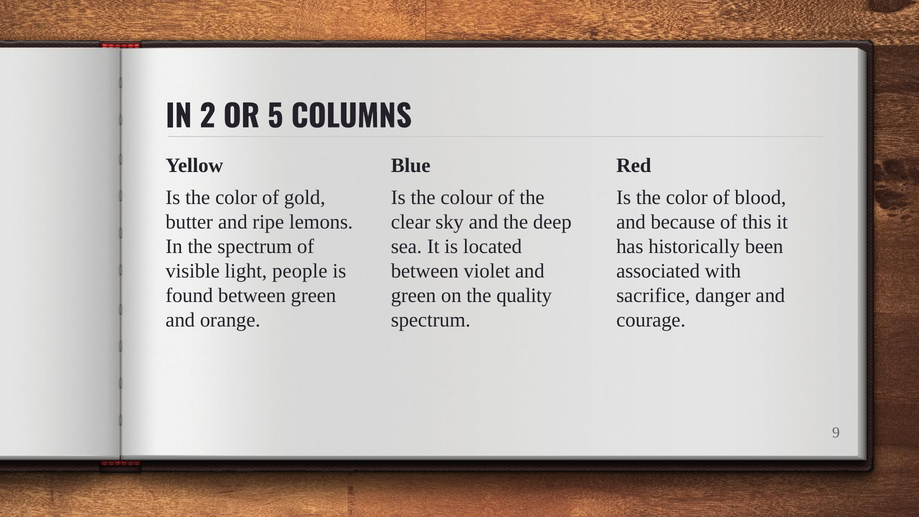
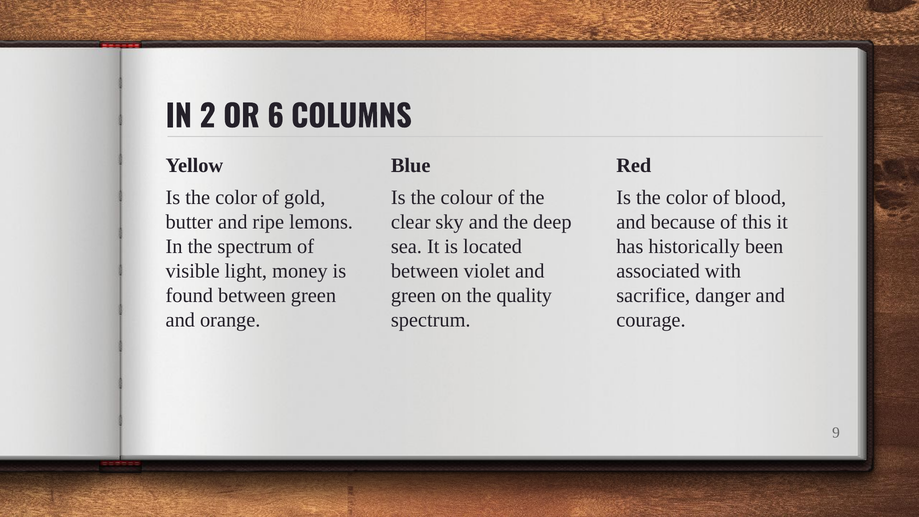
5: 5 -> 6 (276, 117)
people: people -> money (300, 271)
